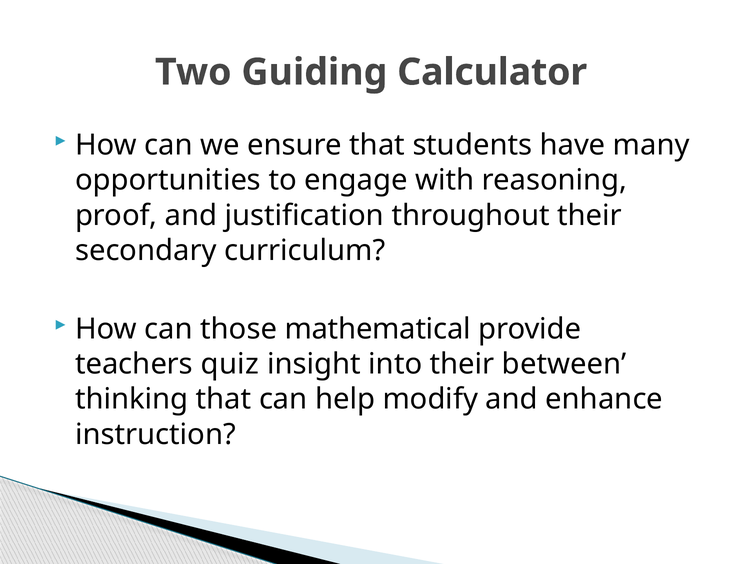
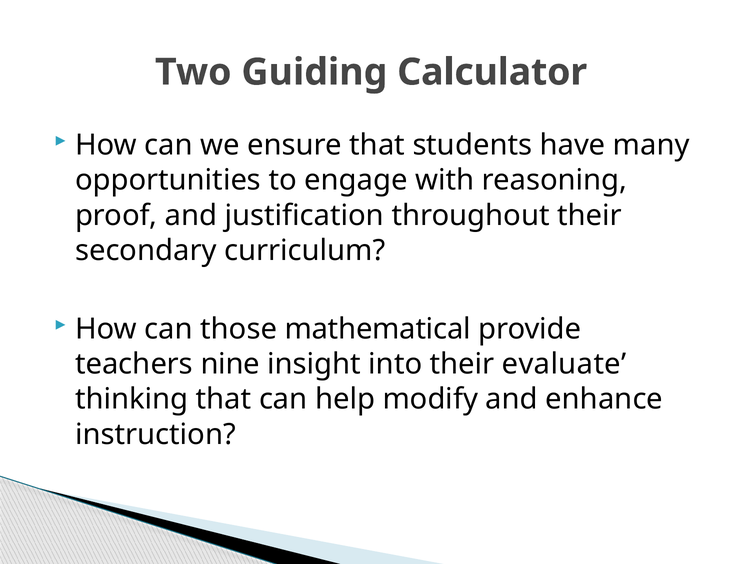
quiz: quiz -> nine (230, 364)
between: between -> evaluate (564, 364)
